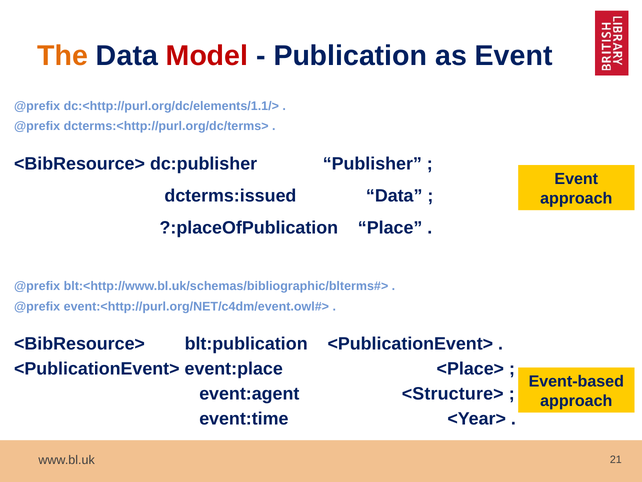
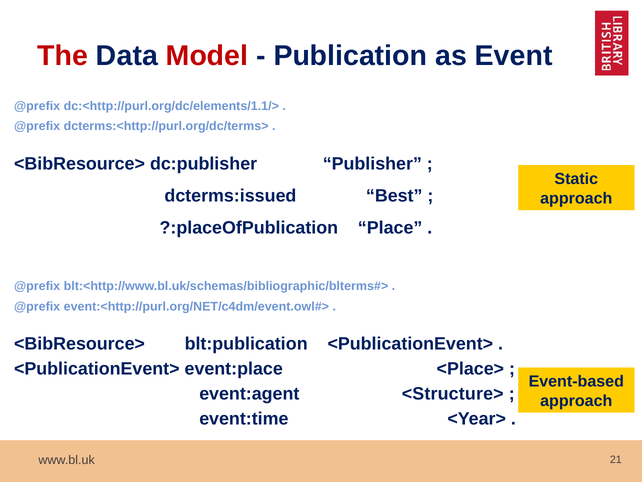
The colour: orange -> red (63, 56)
Event: Event -> Static (576, 179)
dcterms:issued Data: Data -> Best (394, 196)
